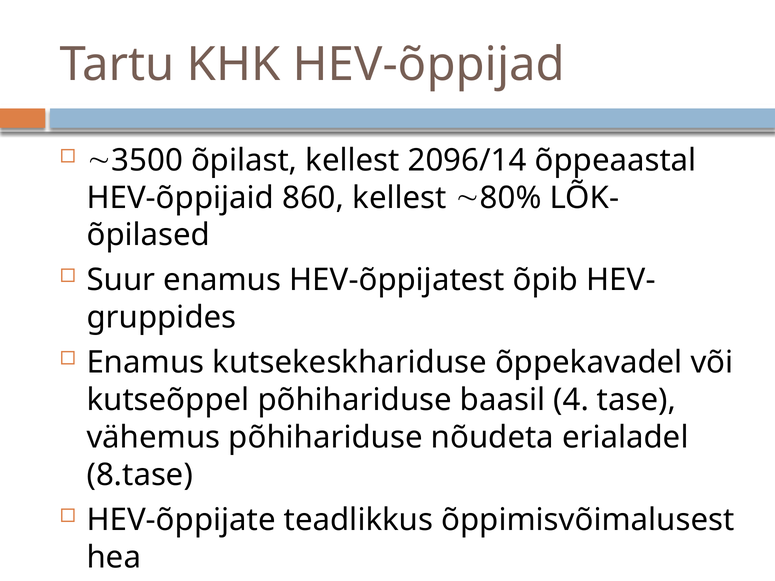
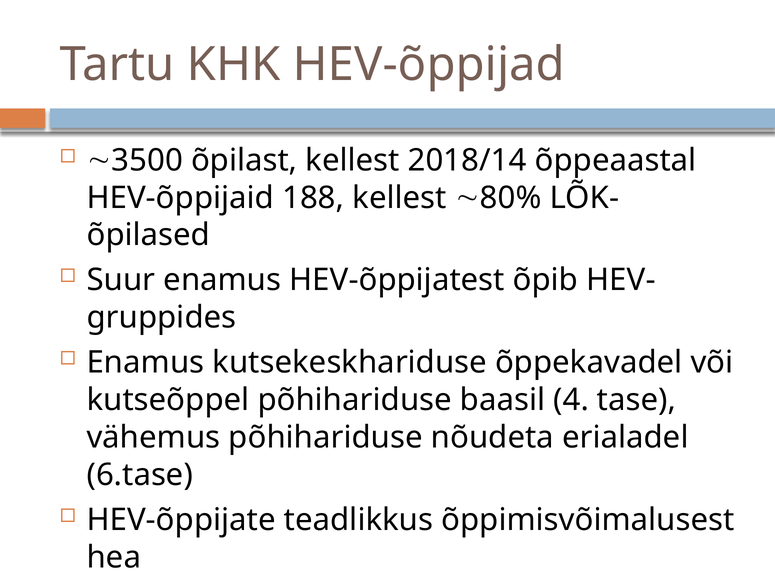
2096/14: 2096/14 -> 2018/14 (467, 160)
860: 860 -> 188 (313, 198)
8.tase: 8.tase -> 6.tase (140, 475)
